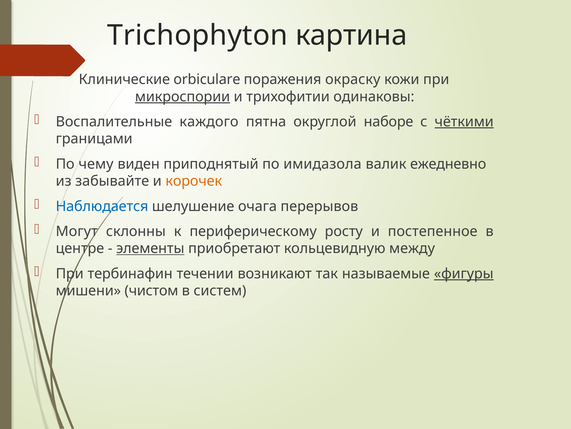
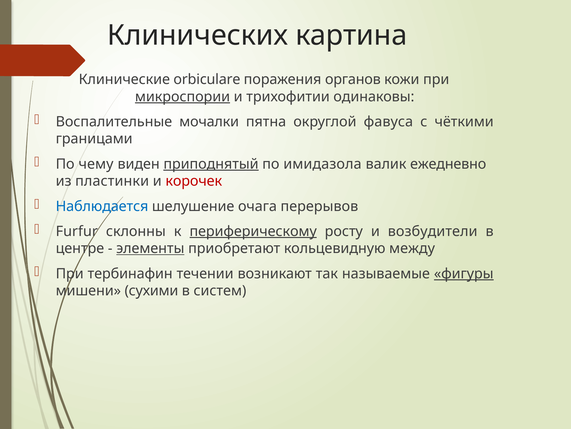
Trichophyton: Trichophyton -> Клинических (198, 35)
окраску: окраску -> органов (353, 79)
каждого: каждого -> мочалки (209, 122)
наборе: наборе -> фавуса (388, 122)
чёткими underline: present -> none (464, 122)
приподнятый underline: none -> present (211, 164)
забывайте: забывайте -> пластинки (112, 181)
корочек colour: orange -> red (194, 181)
Могут: Могут -> Furfur (77, 231)
периферическому underline: none -> present (253, 231)
постепенное: постепенное -> возбудители (433, 231)
чистом: чистом -> сухими (151, 290)
